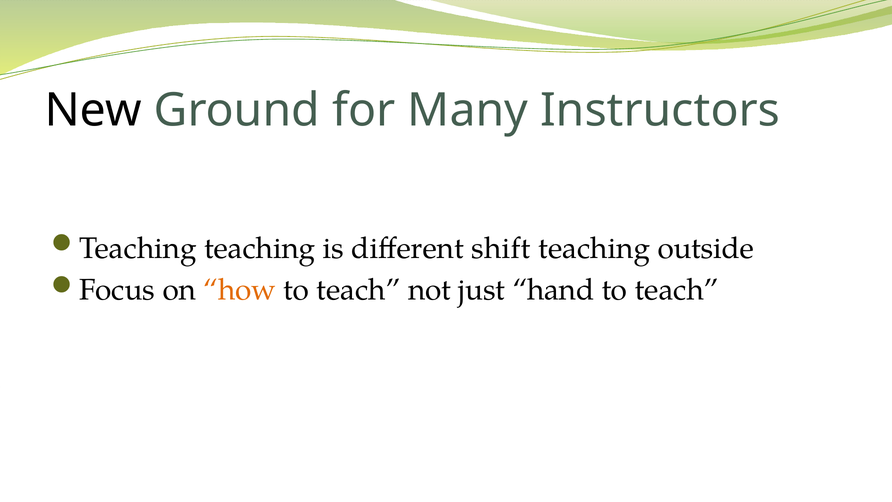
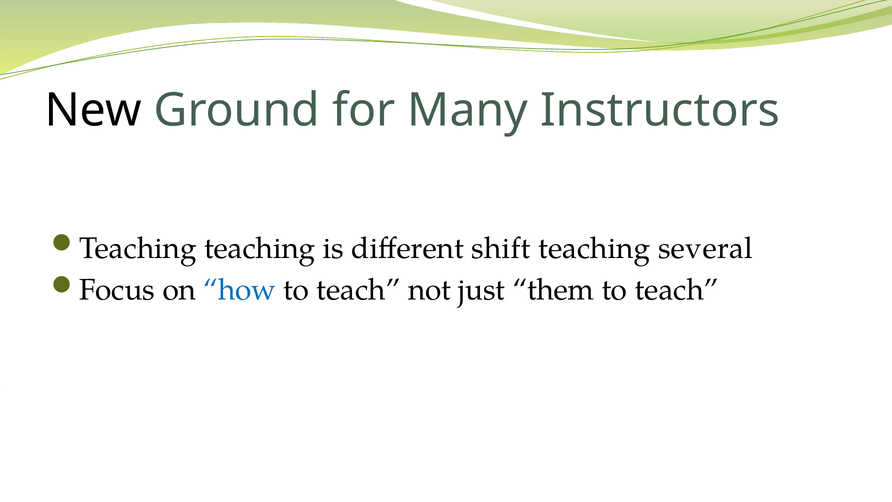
outside: outside -> several (706, 248)
how colour: orange -> blue (240, 290)
hand: hand -> them (553, 290)
